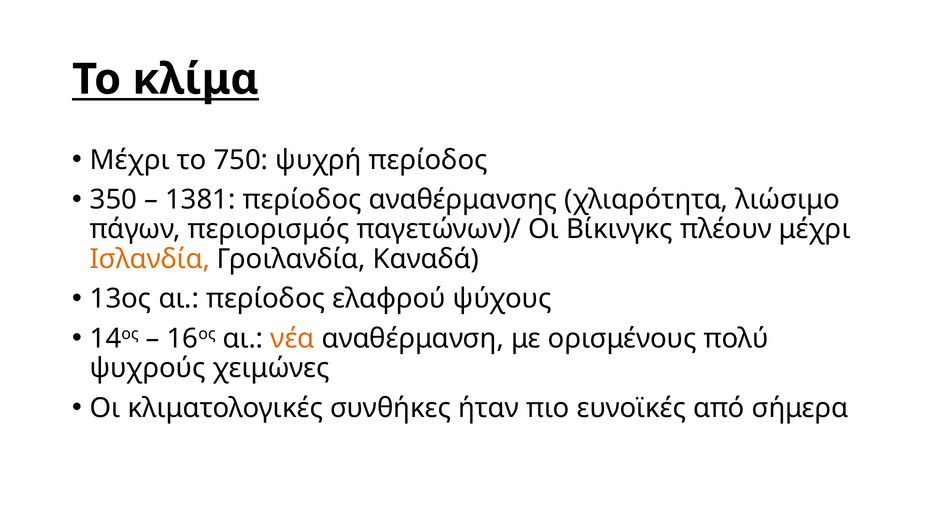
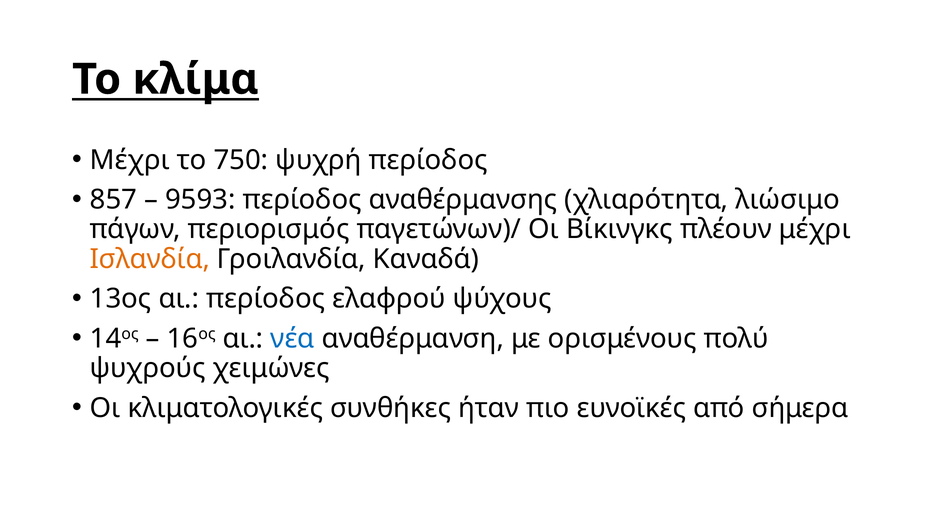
350: 350 -> 857 (114, 200)
1381: 1381 -> 9593 (200, 200)
νέα colour: orange -> blue (293, 339)
